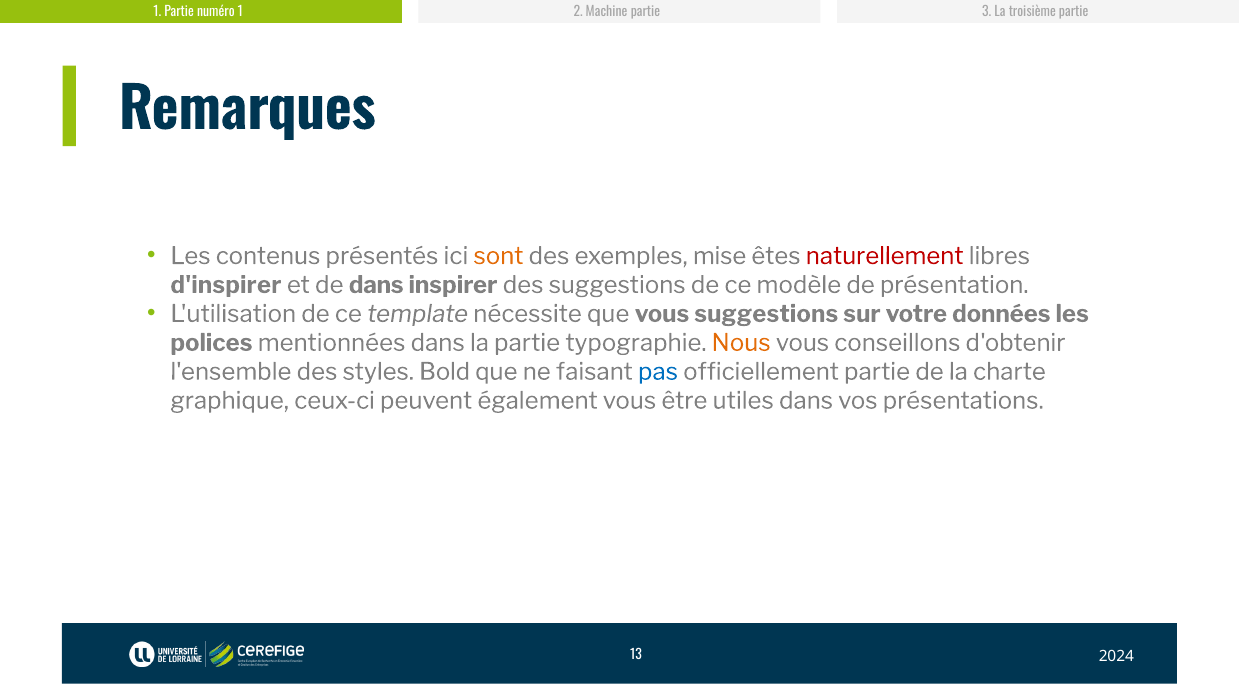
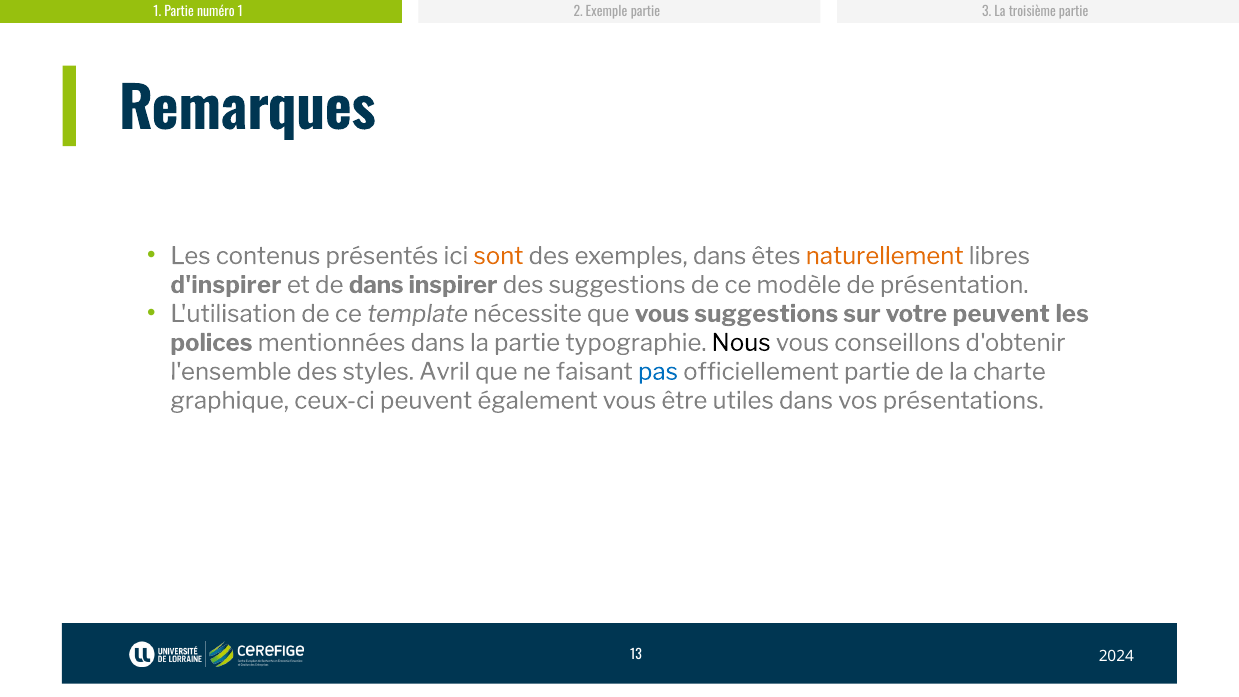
Machine: Machine -> Exemple (607, 12)
exemples mise: mise -> dans (720, 256)
naturellement colour: red -> orange (885, 256)
votre données: données -> peuvent (1001, 314)
Nous colour: orange -> black (741, 343)
Bold: Bold -> Avril (445, 372)
